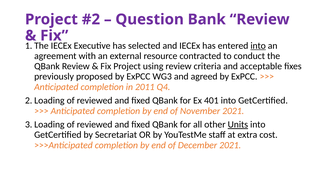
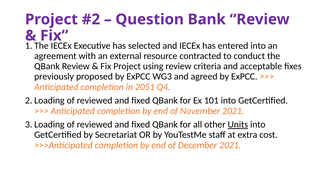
into underline: present -> none (258, 46)
2011: 2011 -> 2051 (145, 87)
401: 401 -> 101 (211, 101)
